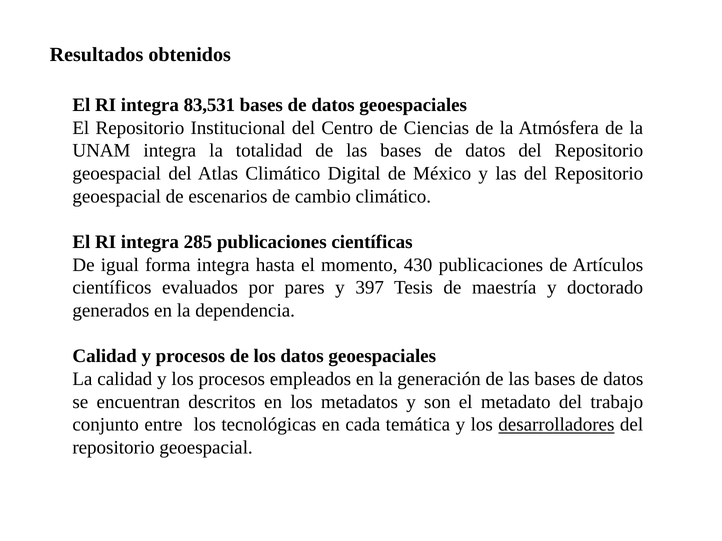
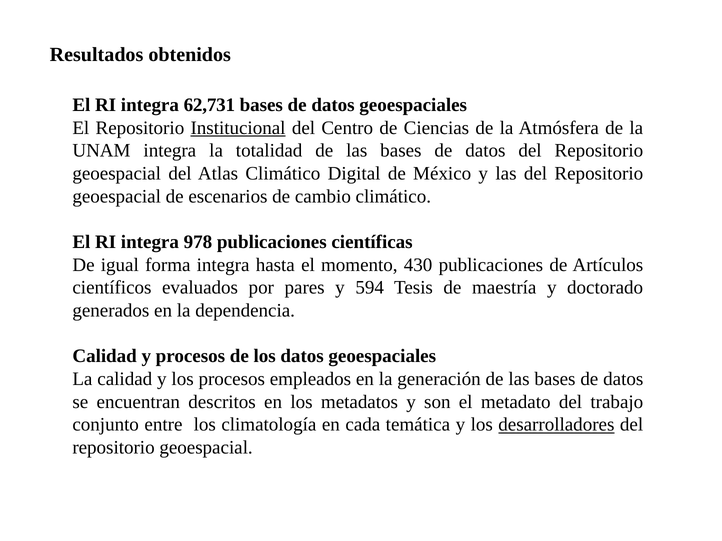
83,531: 83,531 -> 62,731 (209, 105)
Institucional underline: none -> present (238, 128)
285: 285 -> 978 (198, 242)
397: 397 -> 594 (370, 288)
tecnológicas: tecnológicas -> climatología (269, 425)
